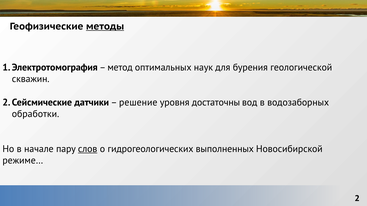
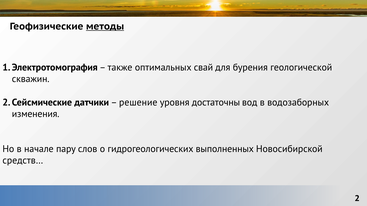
метод: метод -> также (120, 68)
наук: наук -> свай (203, 68)
обработки: обработки -> изменения (36, 114)
слов underline: present -> none (88, 149)
режиме…: режиме… -> средств… (23, 161)
